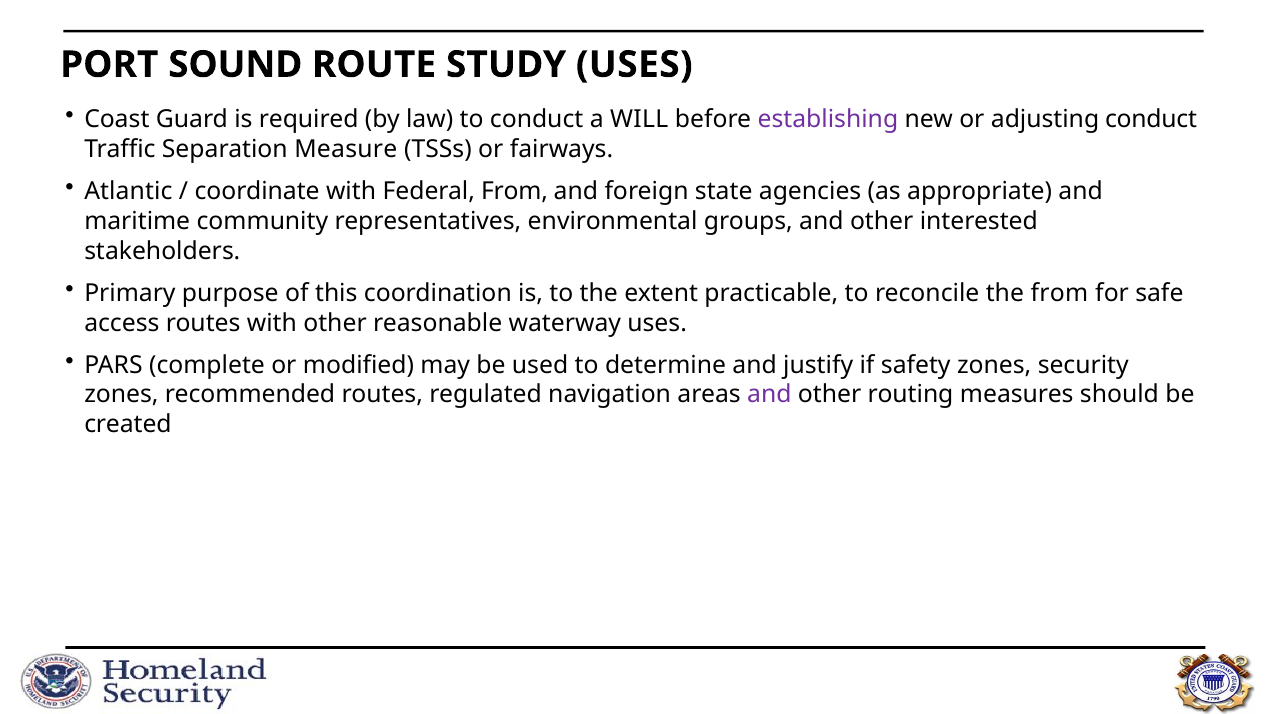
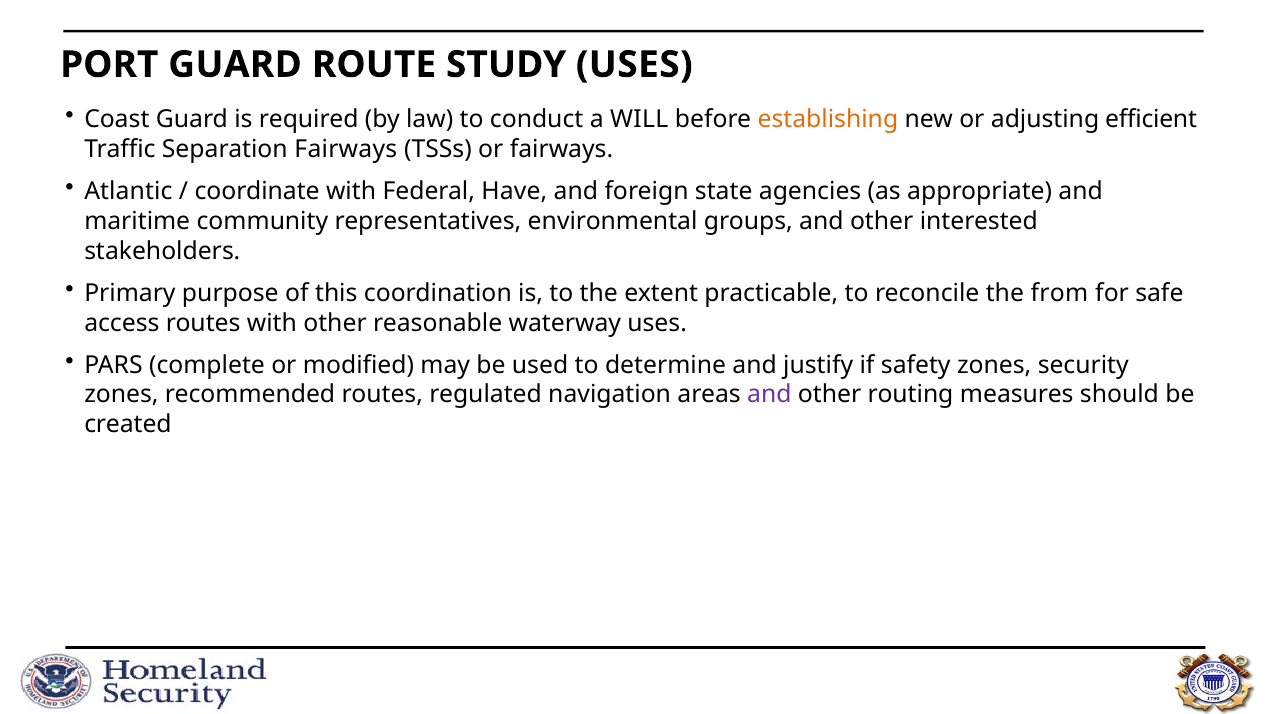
PORT SOUND: SOUND -> GUARD (235, 65)
establishing colour: purple -> orange (828, 120)
adjusting conduct: conduct -> efficient (1151, 120)
Separation Measure: Measure -> Fairways (346, 150)
Federal From: From -> Have (514, 192)
